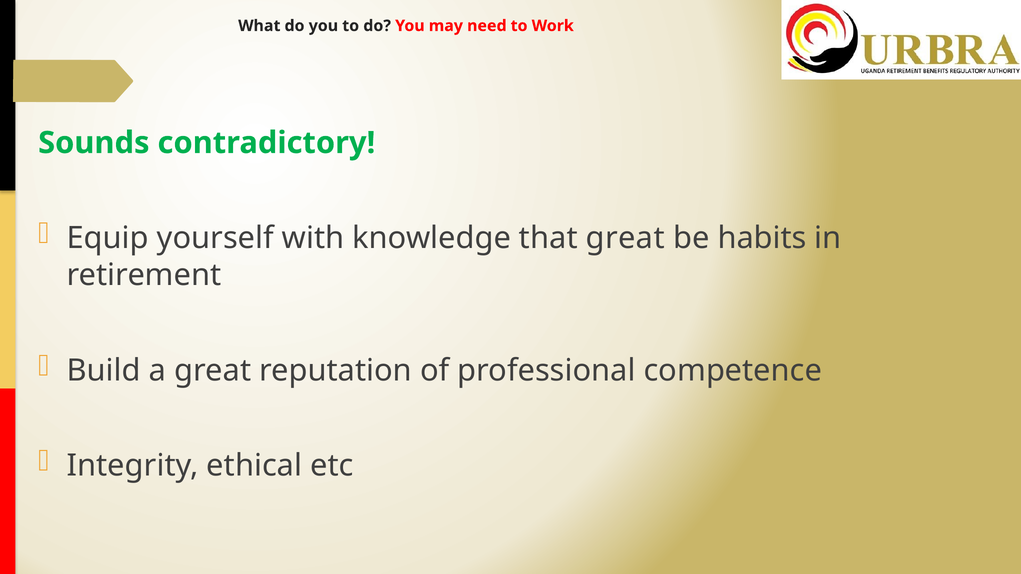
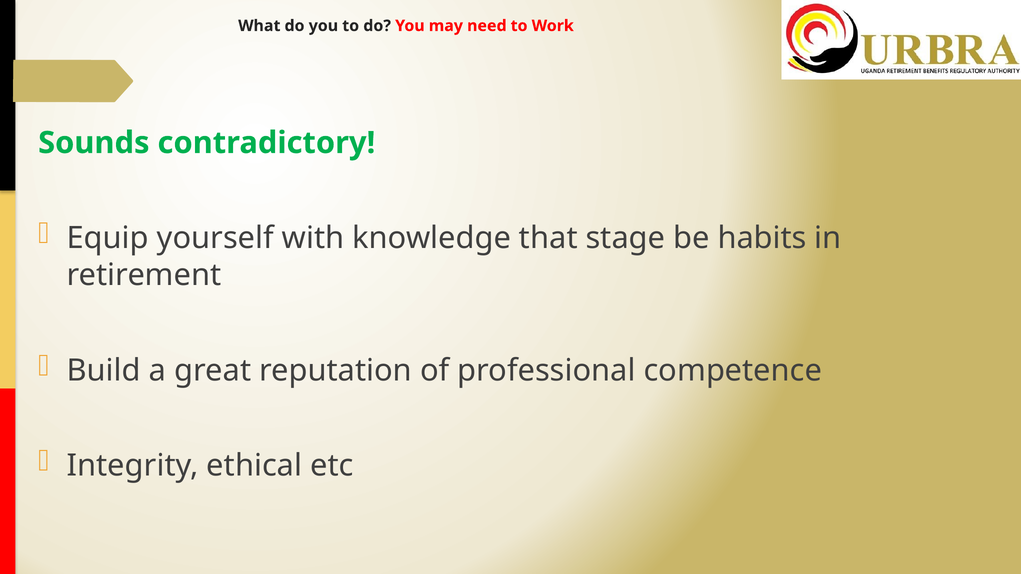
that great: great -> stage (625, 238)
